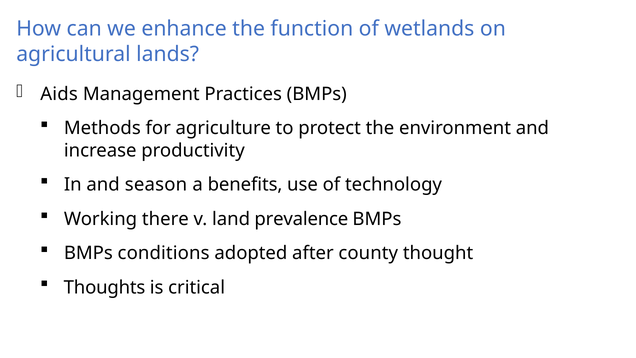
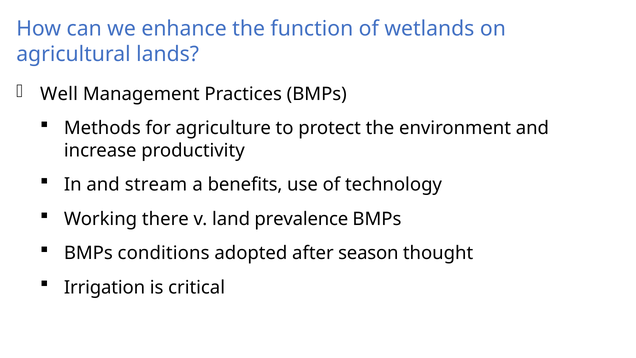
Aids: Aids -> Well (59, 94)
season: season -> stream (156, 185)
county: county -> season (368, 253)
Thoughts: Thoughts -> Irrigation (105, 287)
